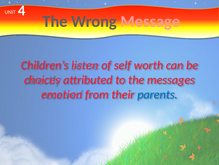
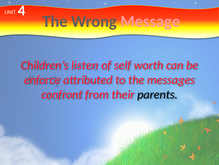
choices: choices -> enforce (42, 80)
emotion: emotion -> confront (62, 94)
parents colour: blue -> black (157, 94)
